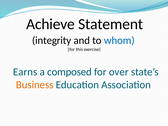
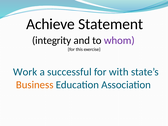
whom colour: blue -> purple (119, 40)
Earns: Earns -> Work (25, 72)
composed: composed -> successful (69, 72)
over: over -> with (119, 72)
